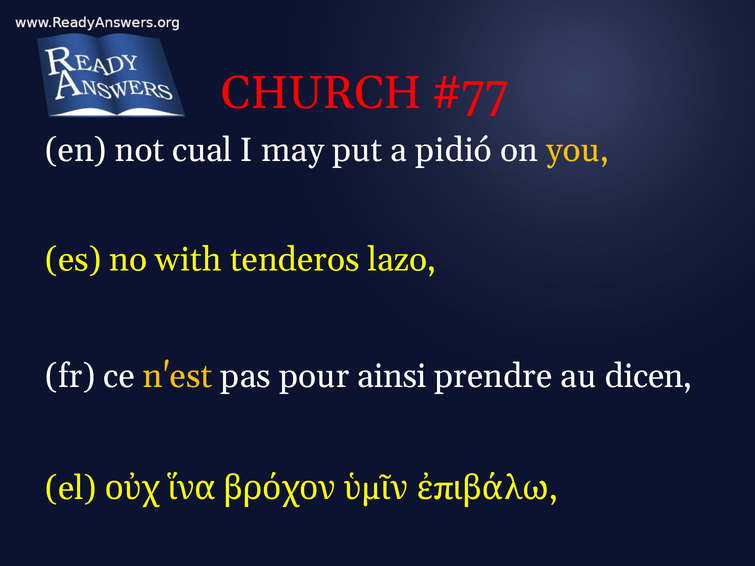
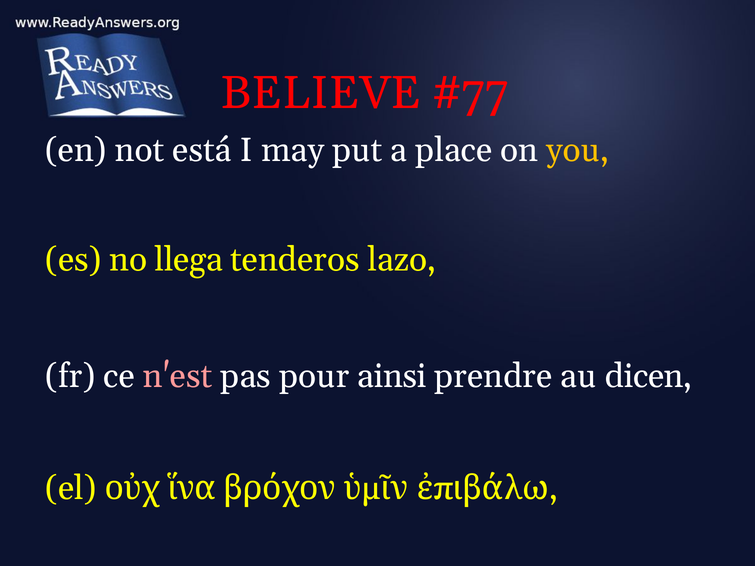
CHURCH: CHURCH -> BELIEVE (321, 93)
cual: cual -> está (202, 150)
pidió: pidió -> place (454, 150)
with: with -> llega (189, 260)
n'est colour: yellow -> pink (178, 376)
